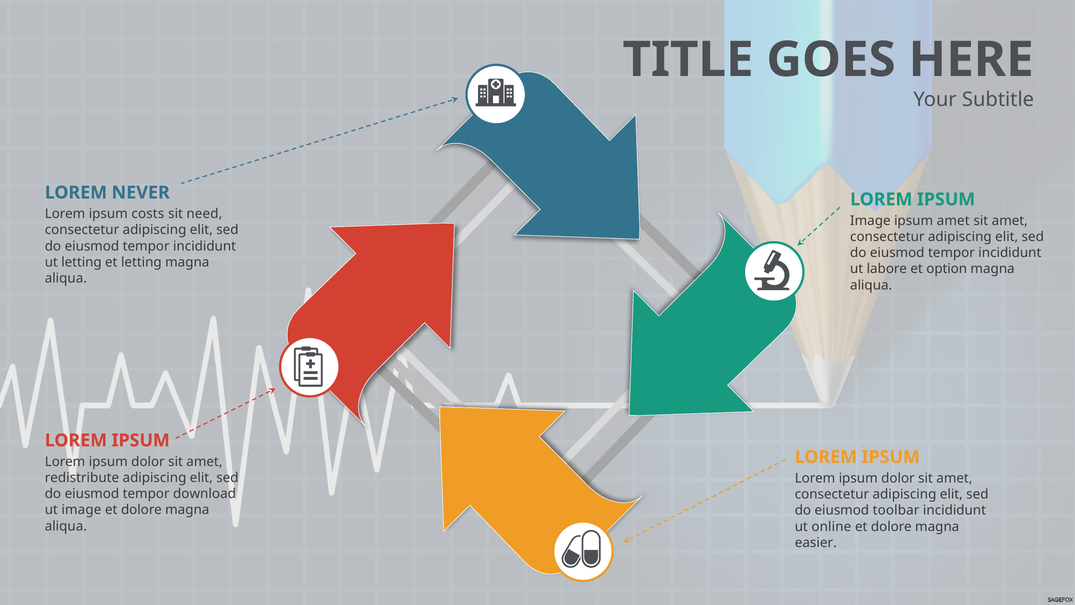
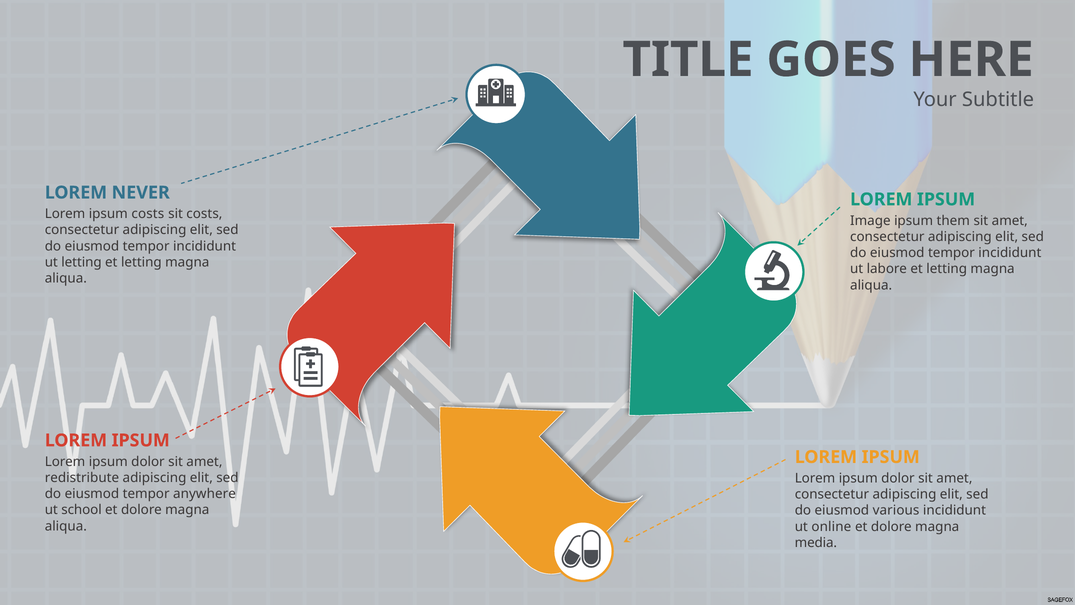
sit need: need -> costs (204, 214)
ipsum amet: amet -> them (953, 220)
labore et option: option -> letting (947, 269)
download: download -> anywhere (204, 494)
ut image: image -> school (82, 510)
toolbar: toolbar -> various (896, 510)
easier: easier -> media (816, 543)
